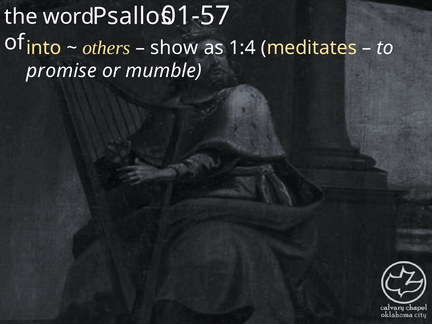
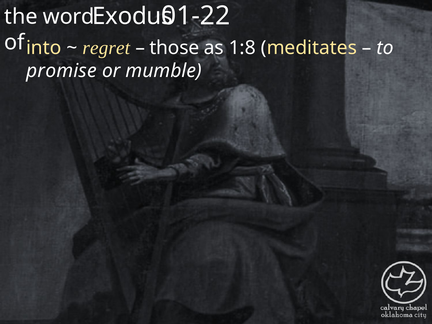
01-57: 01-57 -> 01-22 (196, 16)
Psallos: Psallos -> Exodus (132, 16)
others: others -> regret (106, 48)
show: show -> those (174, 48)
1:4: 1:4 -> 1:8 (242, 48)
